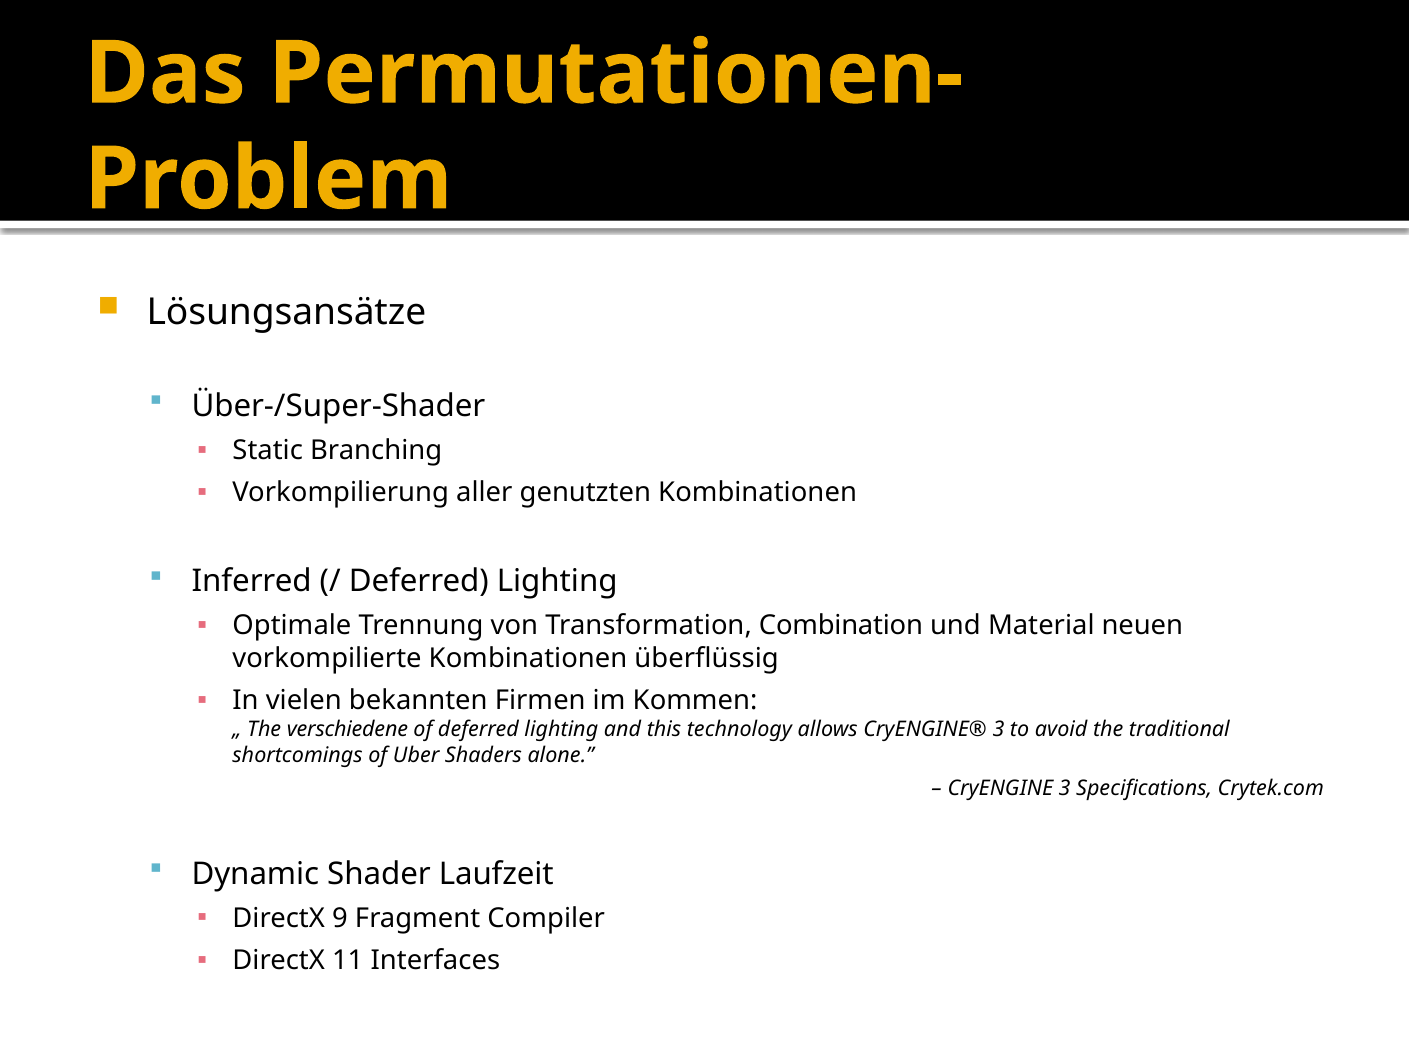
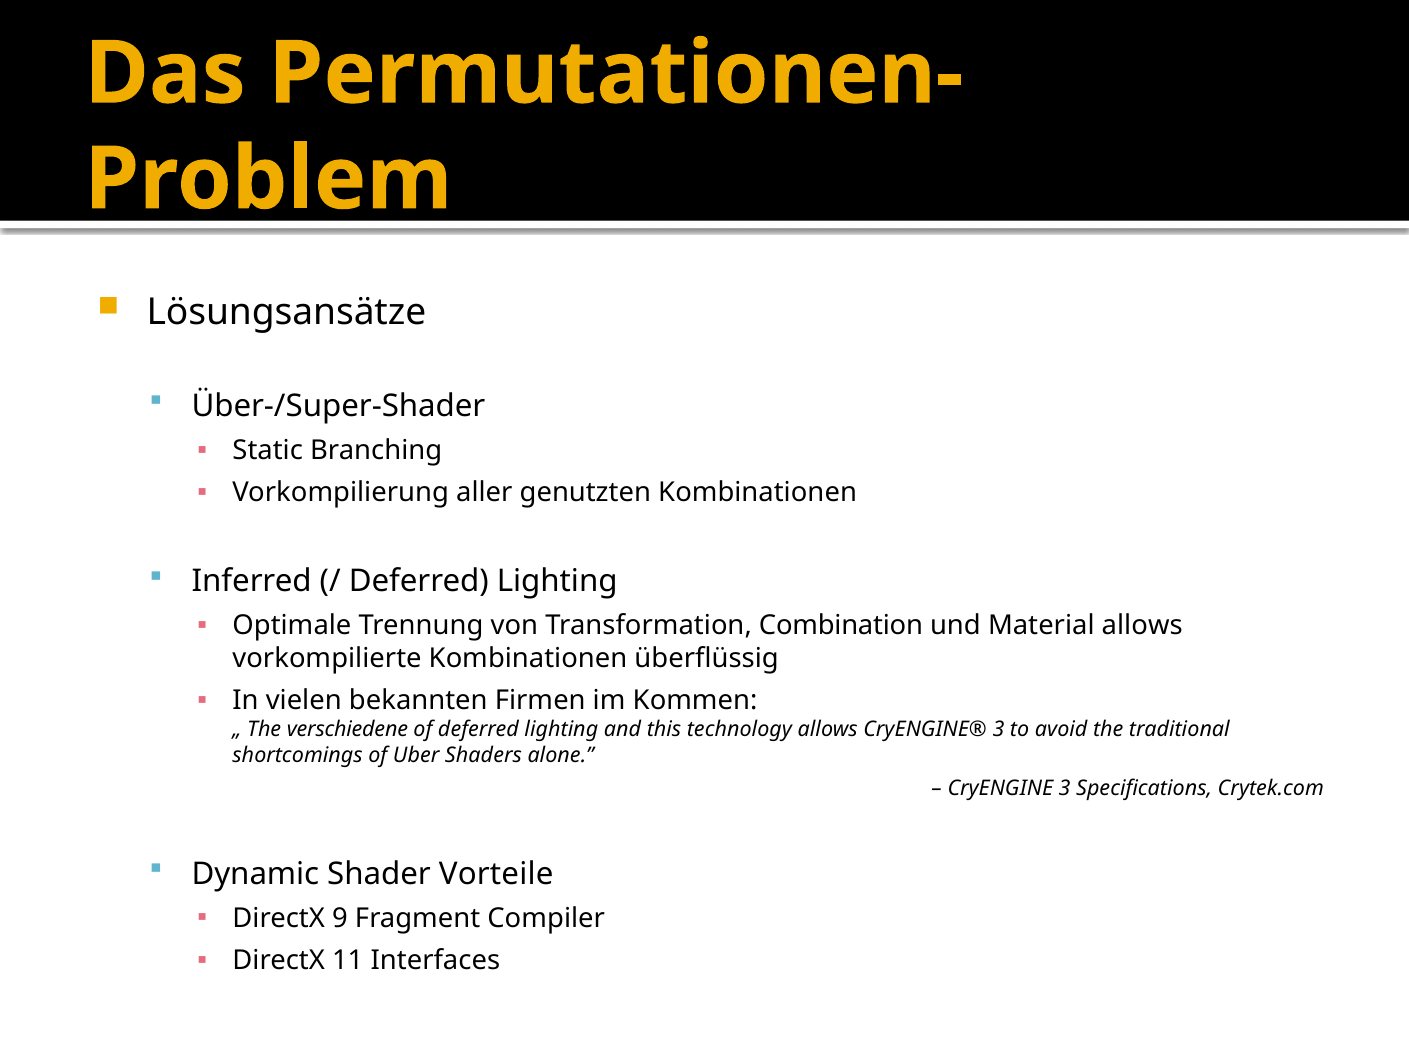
Material neuen: neuen -> allows (1142, 626)
Laufzeit: Laufzeit -> Vorteile (496, 875)
